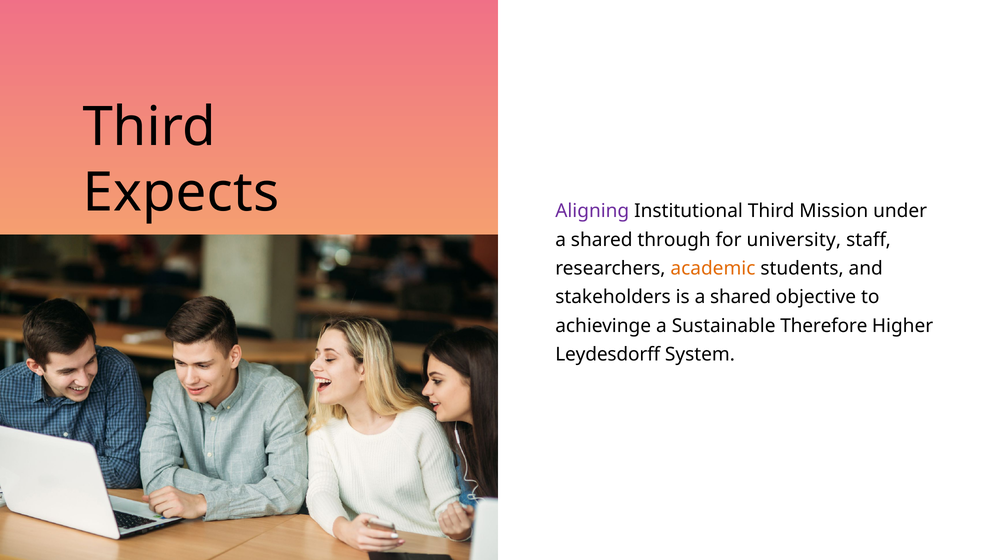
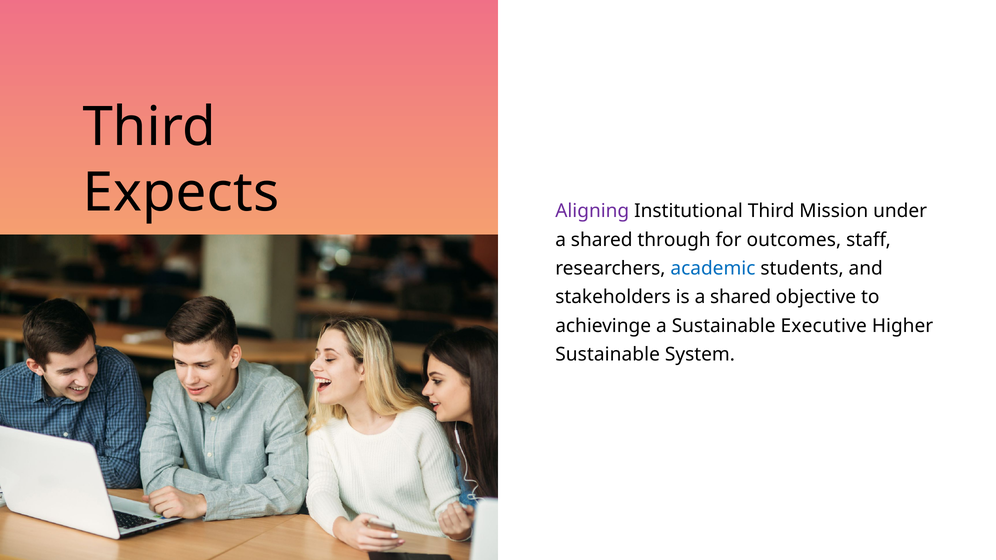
university: university -> outcomes (794, 240)
academic colour: orange -> blue (713, 269)
Therefore: Therefore -> Executive (824, 326)
Leydesdorff: Leydesdorff -> Sustainable (608, 355)
